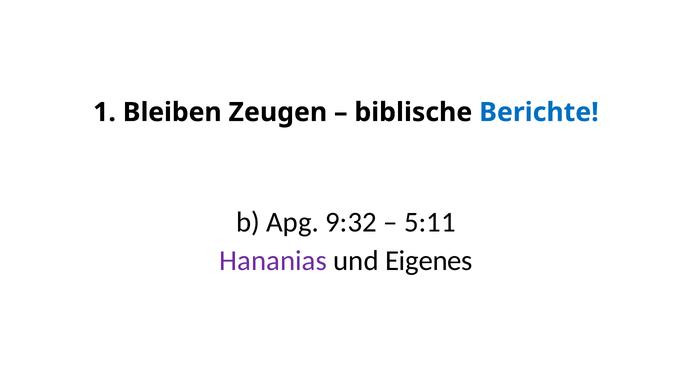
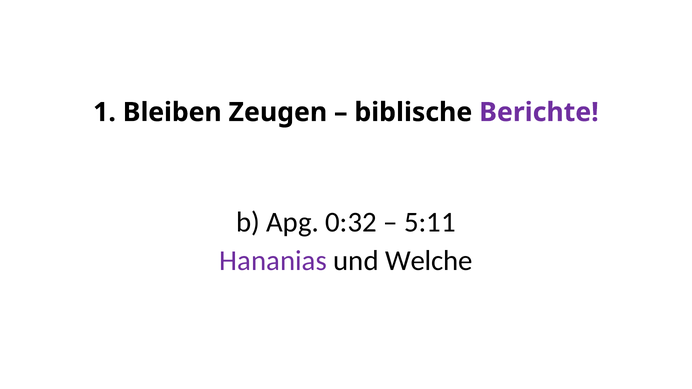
Berichte colour: blue -> purple (539, 112)
9:32: 9:32 -> 0:32 (351, 222)
Eigenes: Eigenes -> Welche (429, 261)
